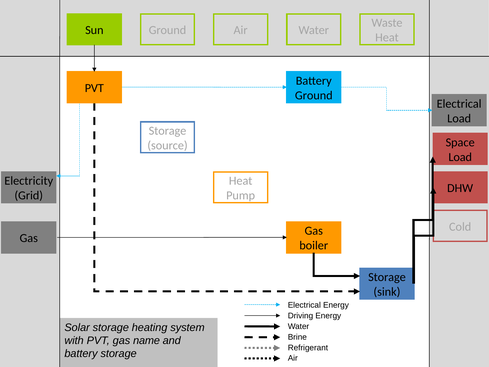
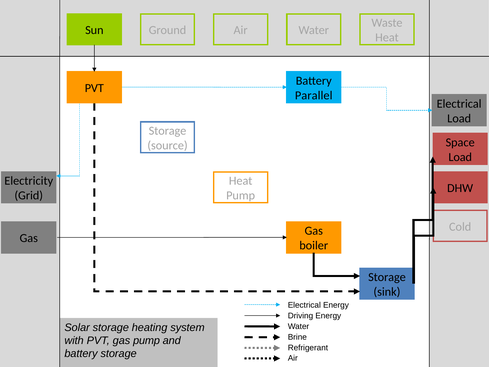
Ground: Ground -> Parallel (314, 95)
gas name: name -> pump (147, 340)
